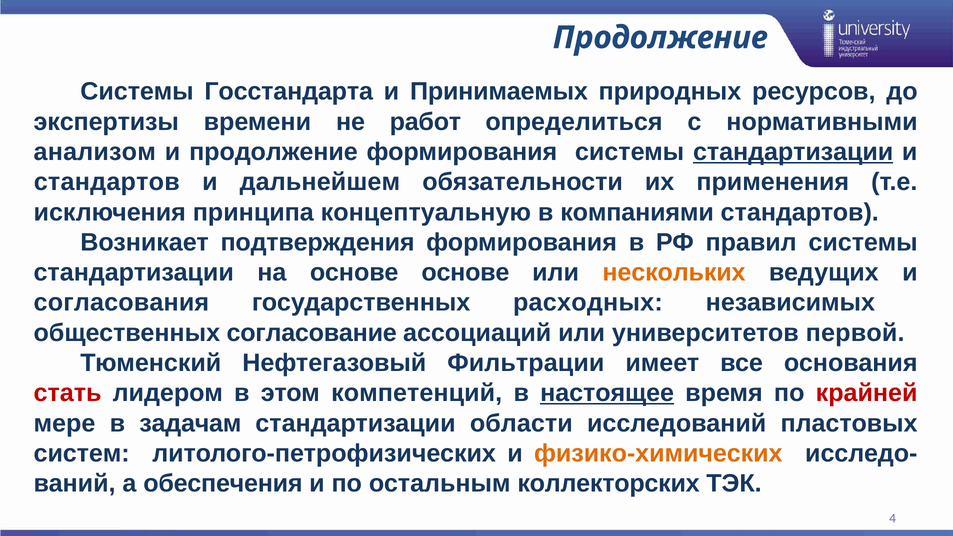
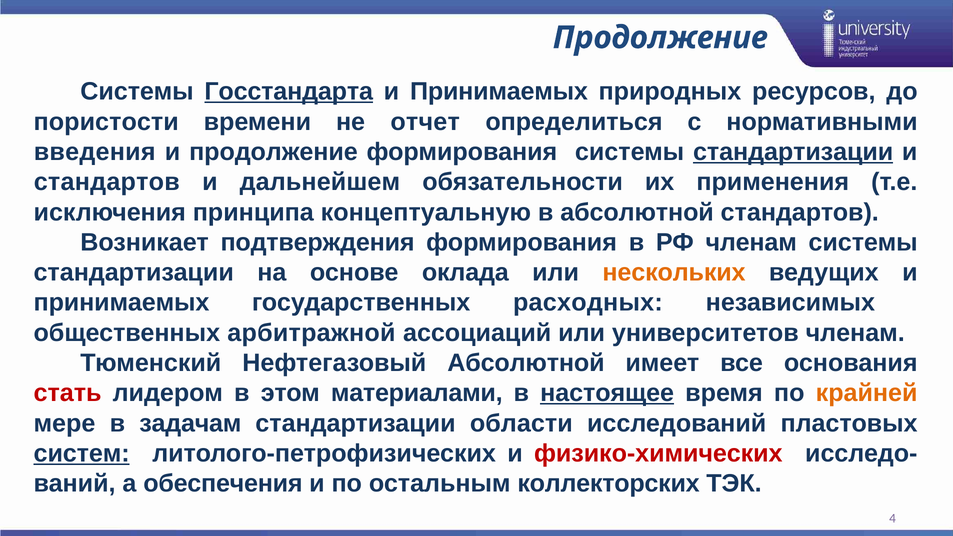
Госстандарта underline: none -> present (289, 92)
экспертизы: экспертизы -> пористости (106, 122)
работ: работ -> отчет (425, 122)
анализом: анализом -> введения (95, 152)
в компаниями: компаниями -> абсолютной (637, 212)
РФ правил: правил -> членам (751, 242)
основе основе: основе -> оклада (465, 273)
согласования: согласования -> принимаемых (122, 303)
согласование: согласование -> арбитражной (311, 333)
университетов первой: первой -> членам (855, 333)
Нефтегазовый Фильтрации: Фильтрации -> Абсолютной (526, 363)
компетенций: компетенций -> материалами (417, 393)
крайней colour: red -> orange (867, 393)
систем underline: none -> present (82, 454)
физико-химических colour: orange -> red (658, 454)
